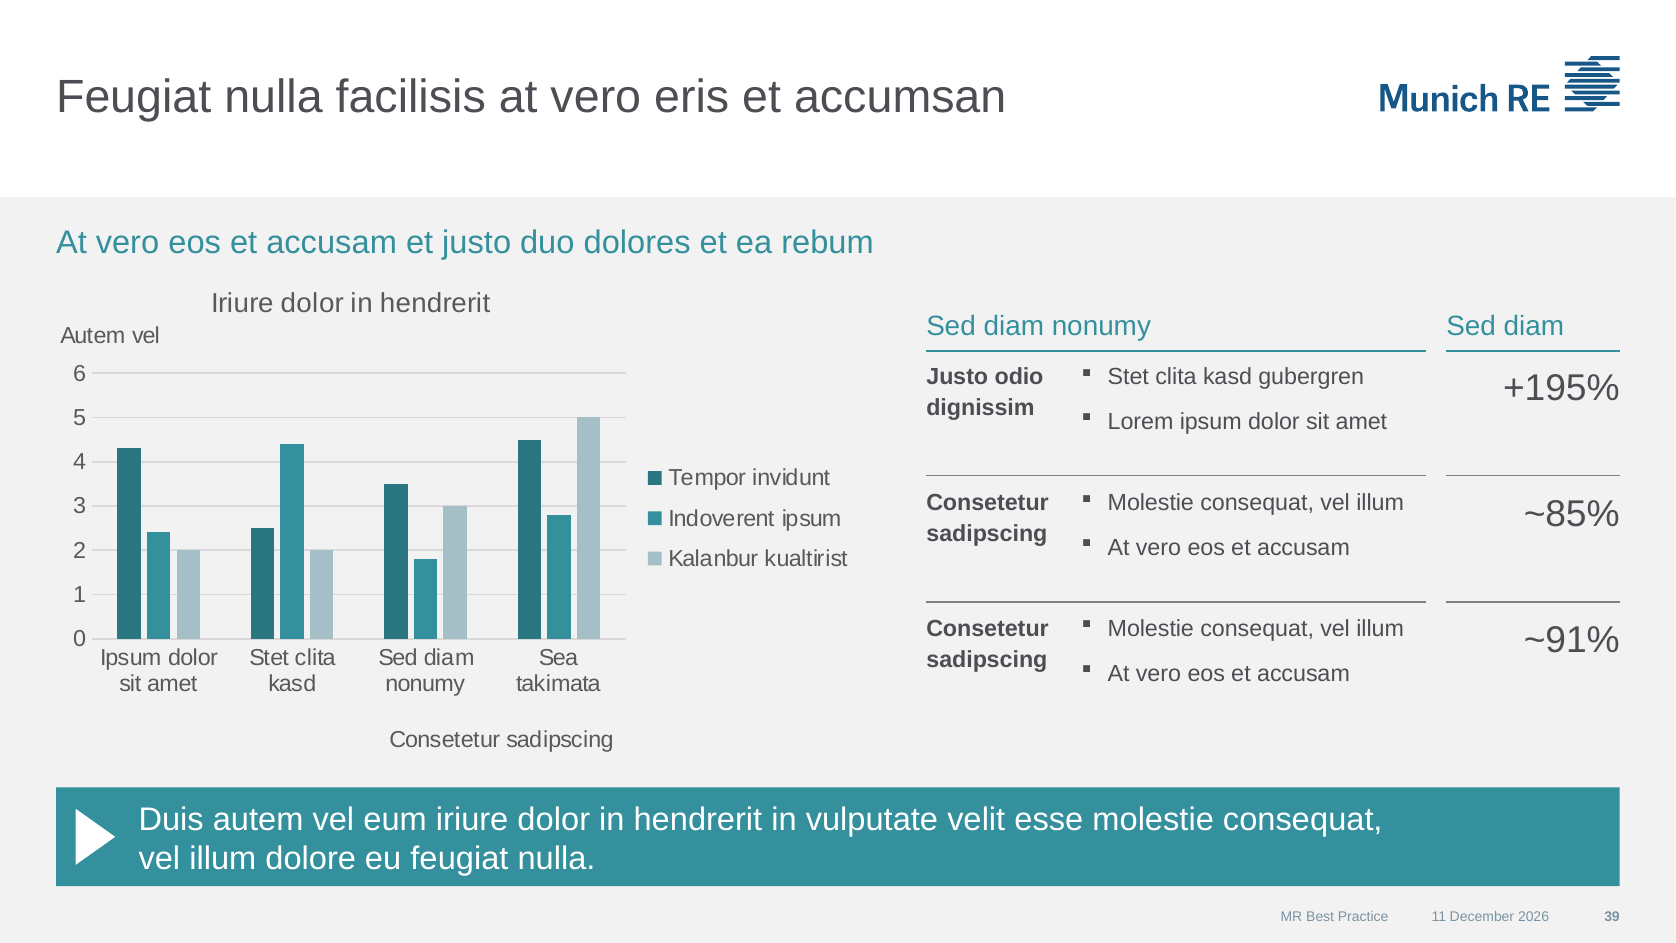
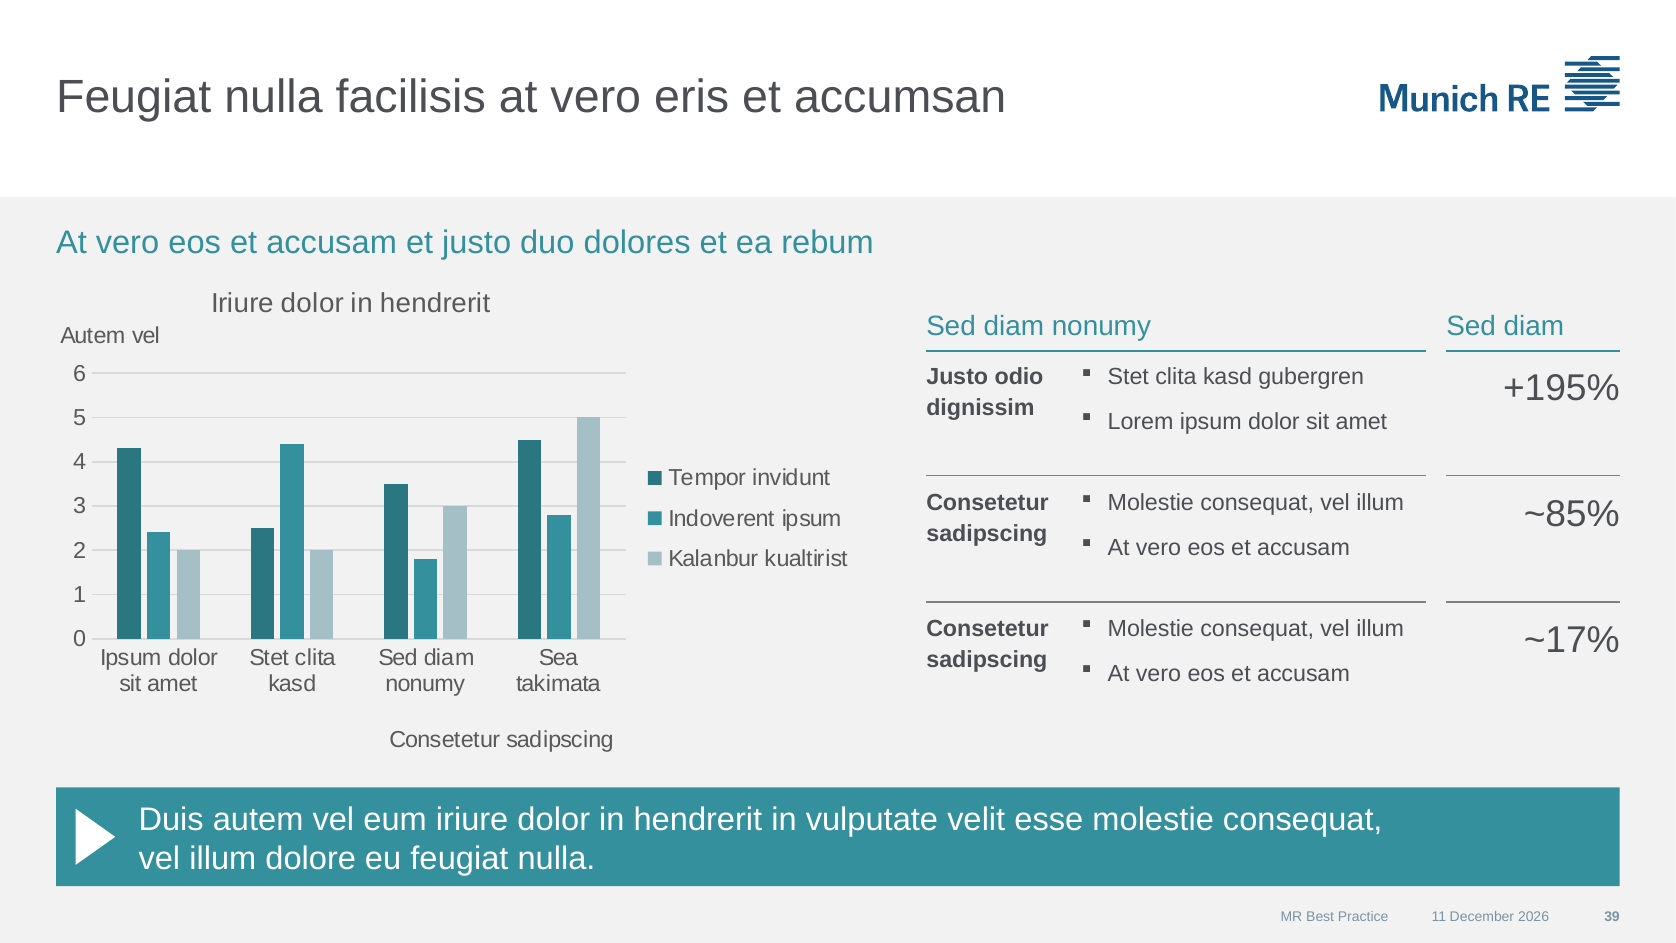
~91%: ~91% -> ~17% (1572, 640)
